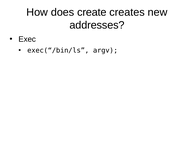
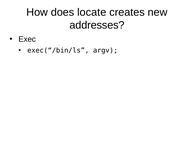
create: create -> locate (92, 12)
